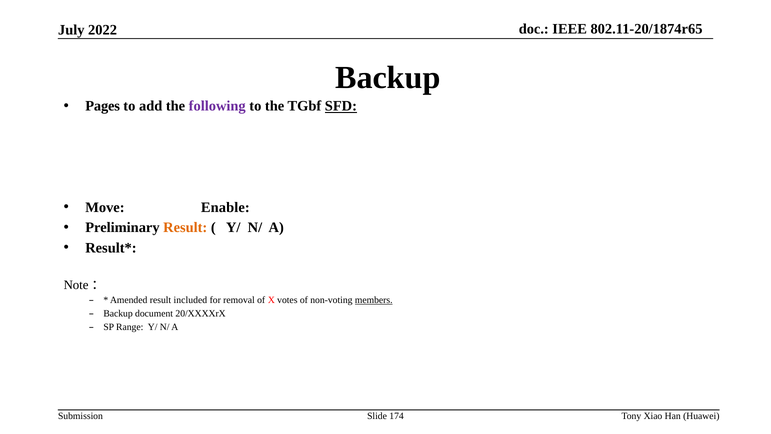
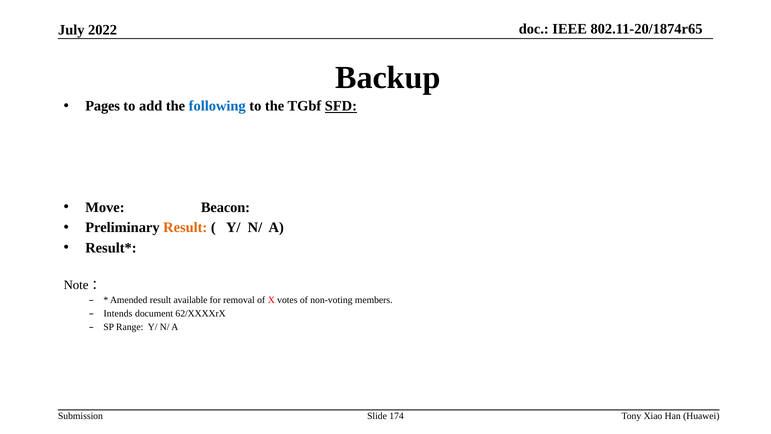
following colour: purple -> blue (217, 106)
Enable: Enable -> Beacon (225, 207)
included: included -> available (190, 300)
members underline: present -> none (374, 300)
Backup: Backup -> Intends (118, 313)
20/XXXXrX: 20/XXXXrX -> 62/XXXXrX (201, 313)
